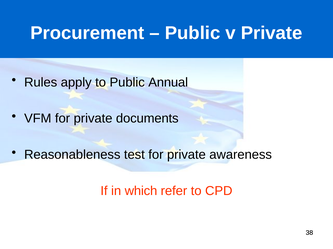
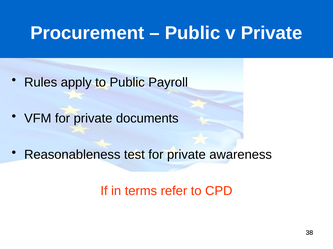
Annual: Annual -> Payroll (168, 82)
which: which -> terms (141, 191)
